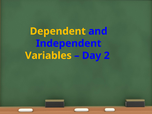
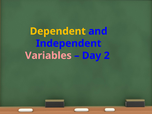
Variables colour: yellow -> pink (48, 56)
